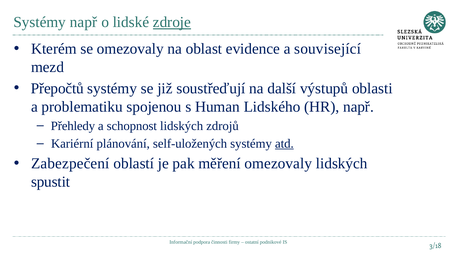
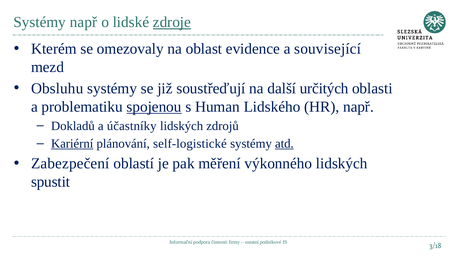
Přepočtů: Přepočtů -> Obsluhu (57, 88)
výstupů: výstupů -> určitých (324, 88)
spojenou underline: none -> present (154, 107)
Přehledy: Přehledy -> Dokladů (73, 126)
schopnost: schopnost -> účastníky (132, 126)
Kariérní underline: none -> present (72, 144)
self-uložených: self-uložených -> self-logistické (190, 144)
měření omezovaly: omezovaly -> výkonného (278, 164)
